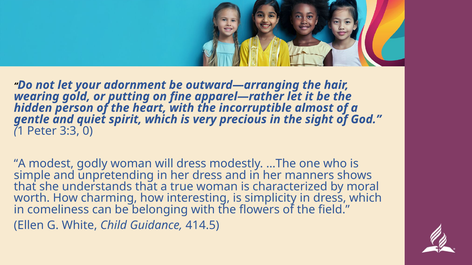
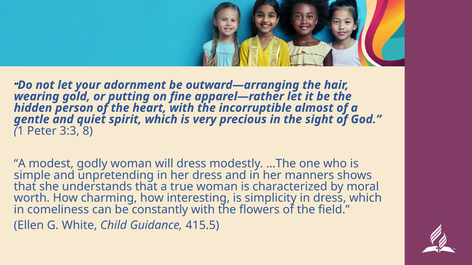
0: 0 -> 8 (88, 131)
belonging: belonging -> constantly (160, 210)
414.5: 414.5 -> 415.5 (202, 226)
